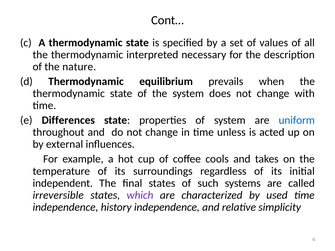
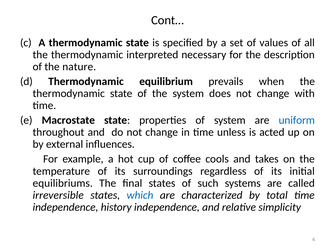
Differences: Differences -> Macrostate (68, 120)
independent: independent -> equilibriums (63, 183)
which colour: purple -> blue (140, 195)
used: used -> total (277, 195)
